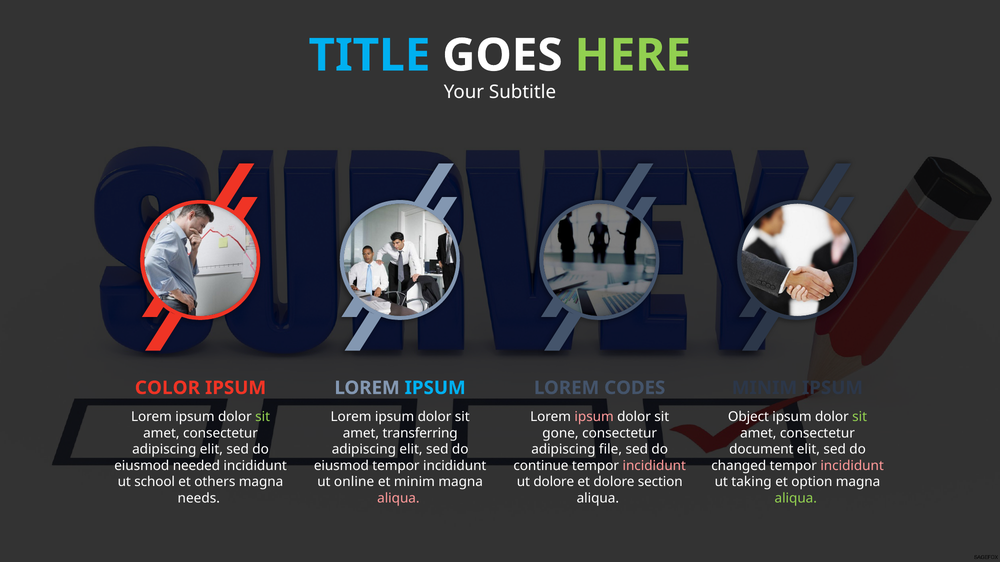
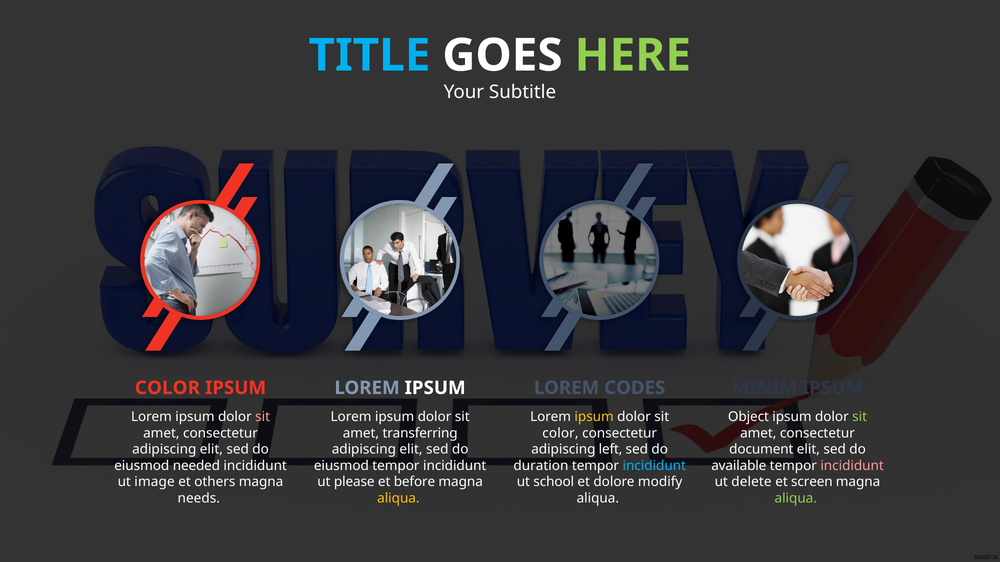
IPSUM colour: light blue -> white (435, 388)
sit colour: light green -> pink (263, 417)
ipsum colour: pink -> yellow (594, 417)
gone: gone -> color (560, 433)
file: file -> left (611, 450)
continue: continue -> duration (541, 466)
incididunt colour: pink -> light blue (654, 466)
changed: changed -> available (739, 466)
school: school -> image (155, 482)
online: online -> please (354, 482)
et minim: minim -> before (414, 482)
ut dolore: dolore -> school (554, 482)
section: section -> modify (660, 482)
taking: taking -> delete (751, 482)
option: option -> screen (812, 482)
aliqua colour: pink -> yellow (398, 499)
